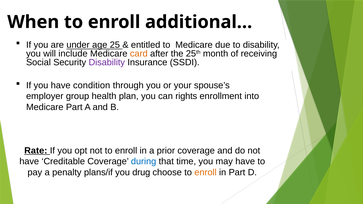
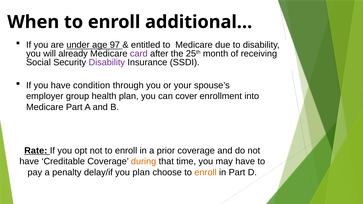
25: 25 -> 97 (115, 45)
include: include -> already (73, 54)
card colour: orange -> purple (139, 54)
rights: rights -> cover (186, 96)
during colour: blue -> orange (144, 162)
plans/if: plans/if -> delay/if (98, 172)
you drug: drug -> plan (141, 172)
